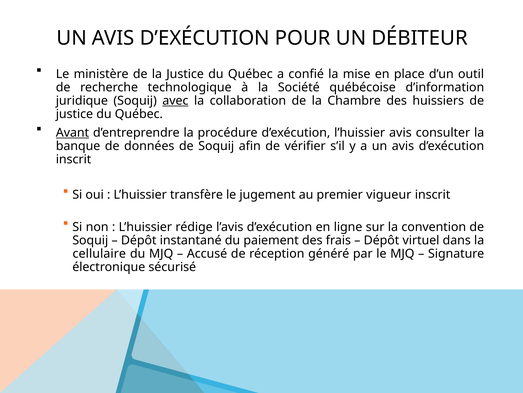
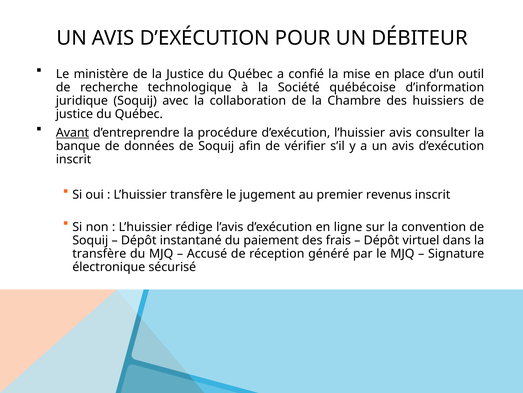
avec underline: present -> none (175, 101)
vigueur: vigueur -> revenus (389, 194)
cellulaire: cellulaire -> transfère (99, 253)
